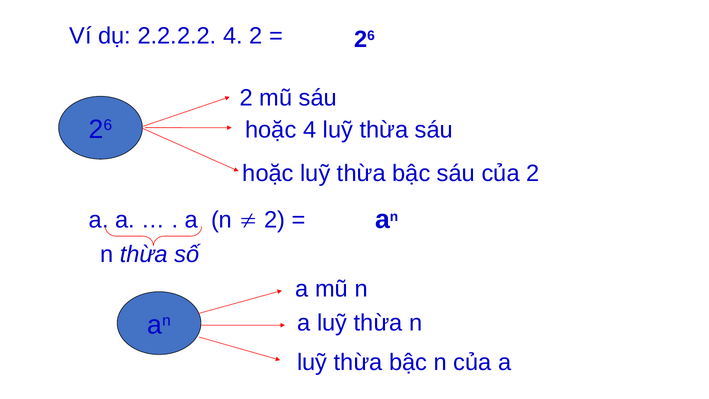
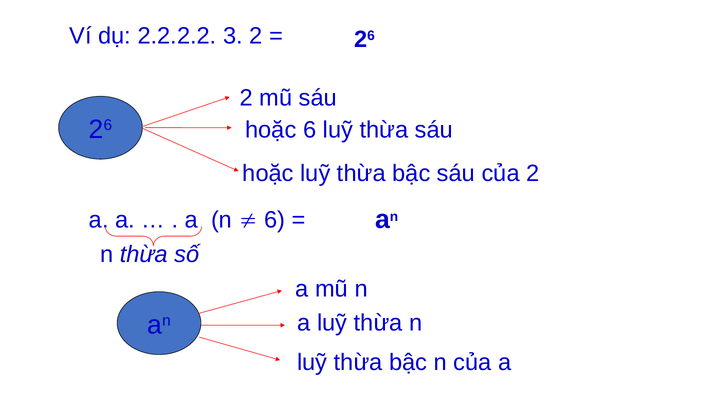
2.2.2.2 4: 4 -> 3 (233, 36)
hoặc 4: 4 -> 6 (310, 130)
2: 2 -> 6 (275, 220)
